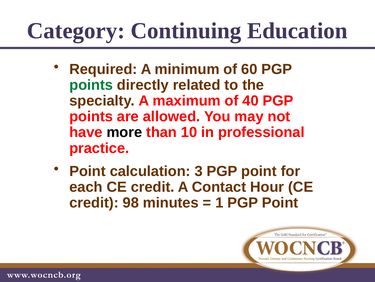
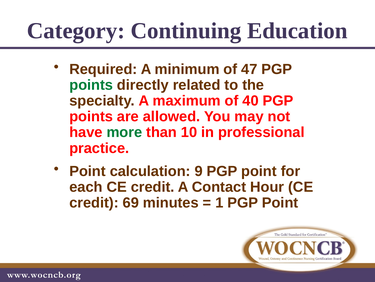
60: 60 -> 47 (249, 69)
more colour: black -> green (124, 132)
3: 3 -> 9 (199, 171)
98: 98 -> 69 (131, 202)
